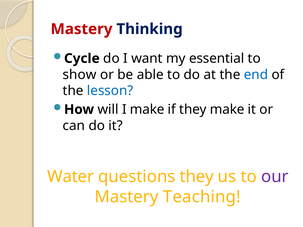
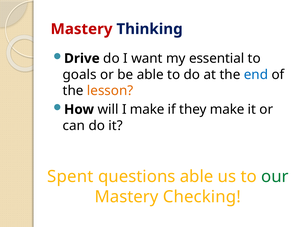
Cycle: Cycle -> Drive (82, 59)
show: show -> goals (80, 75)
lesson colour: blue -> orange (110, 91)
Water: Water -> Spent (70, 177)
questions they: they -> able (197, 177)
our colour: purple -> green (275, 177)
Teaching: Teaching -> Checking (202, 197)
